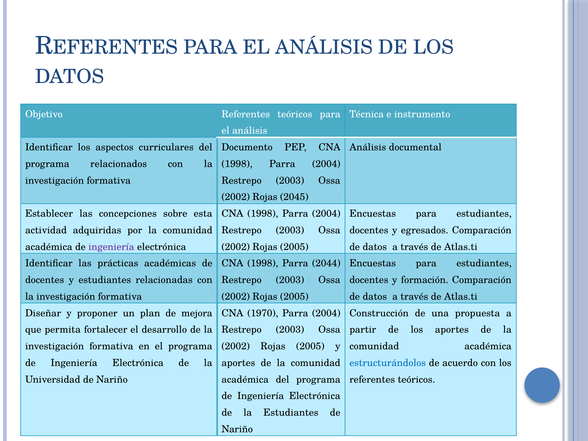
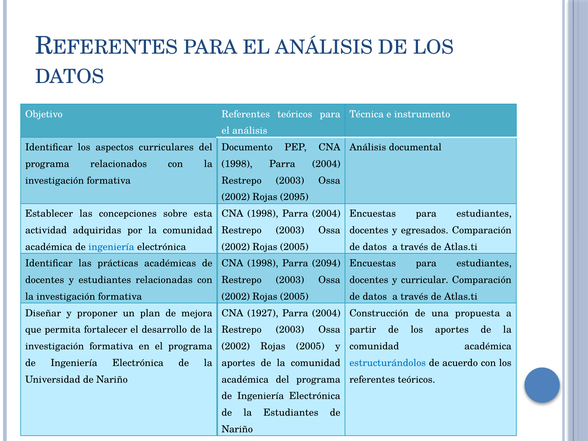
2045: 2045 -> 2095 (294, 197)
ingeniería colour: purple -> blue (111, 247)
2044: 2044 -> 2094 (326, 263)
formación: formación -> curricular (425, 280)
1970: 1970 -> 1927 (263, 313)
